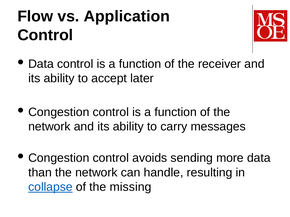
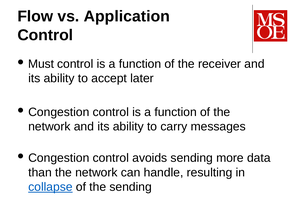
Data: Data -> Must (41, 64)
the missing: missing -> sending (131, 187)
